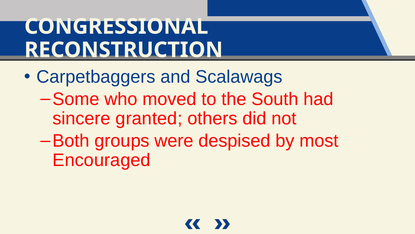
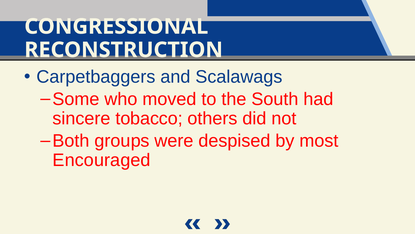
granted: granted -> tobacco (149, 118)
